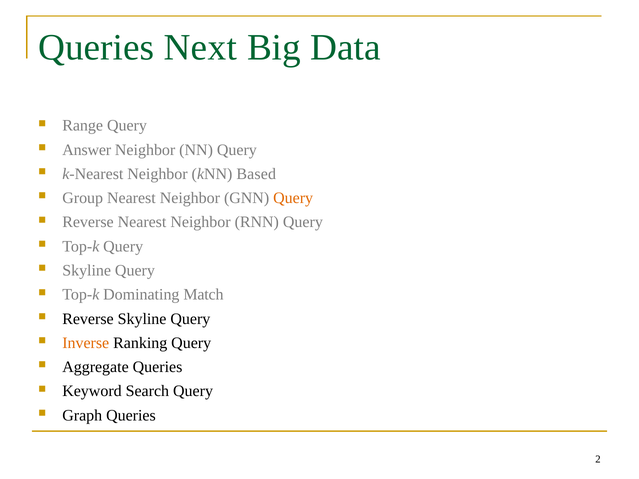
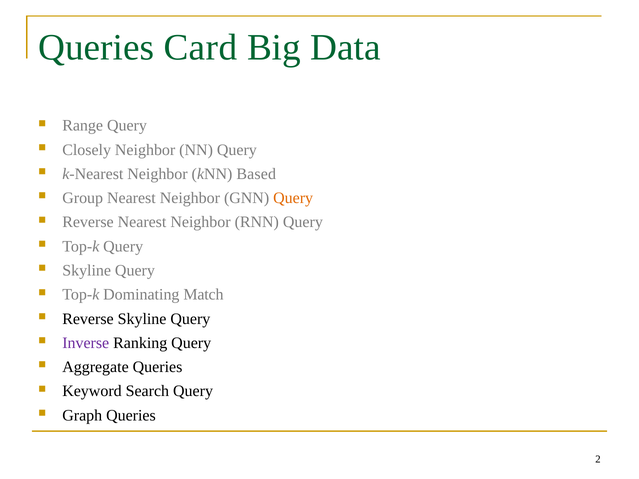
Next: Next -> Card (200, 48)
Answer: Answer -> Closely (87, 150)
Inverse colour: orange -> purple (86, 343)
